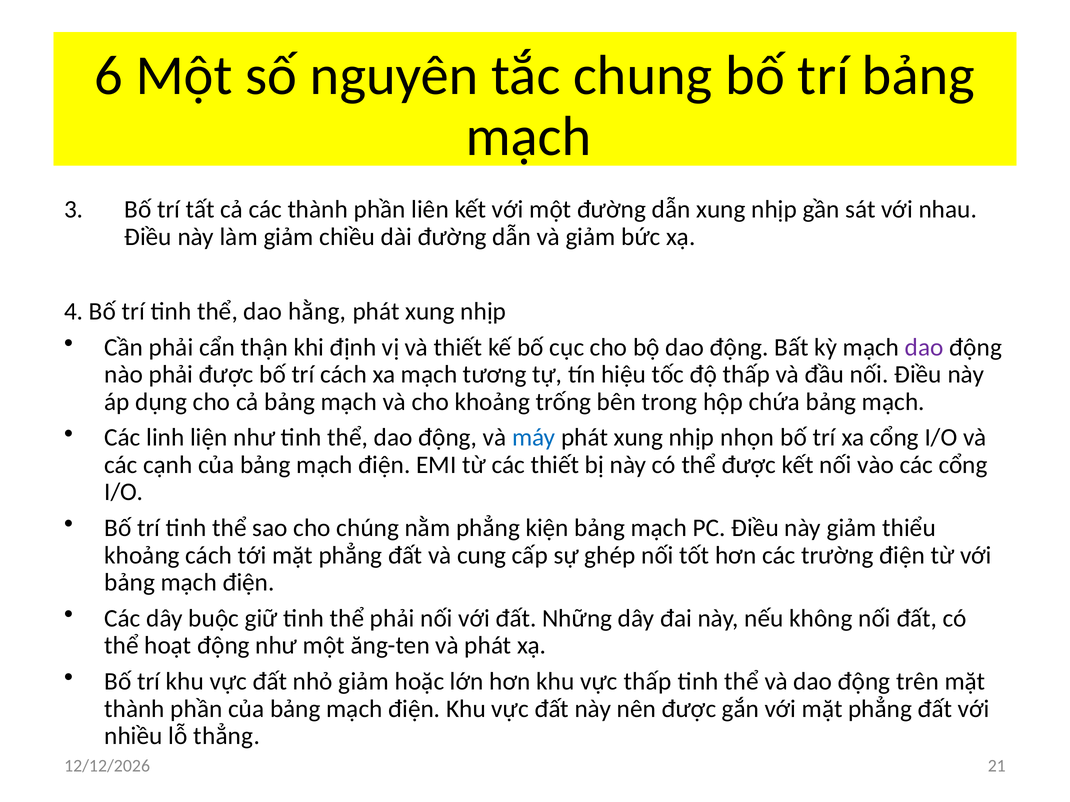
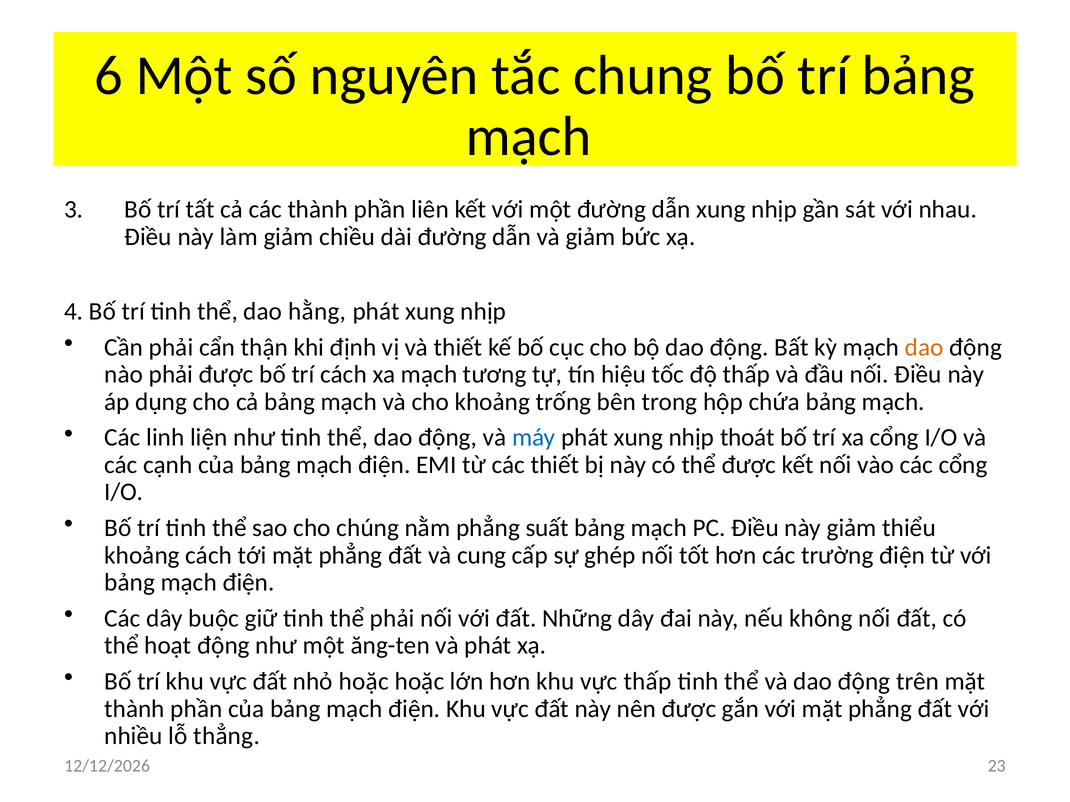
dao colour: purple -> orange (924, 347)
nhọn: nhọn -> thoát (747, 438)
kiện: kiện -> suất (547, 528)
nhỏ giảm: giảm -> hoặc (364, 682)
21: 21 -> 23 (997, 766)
